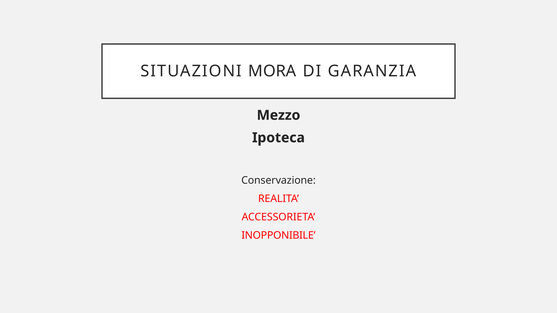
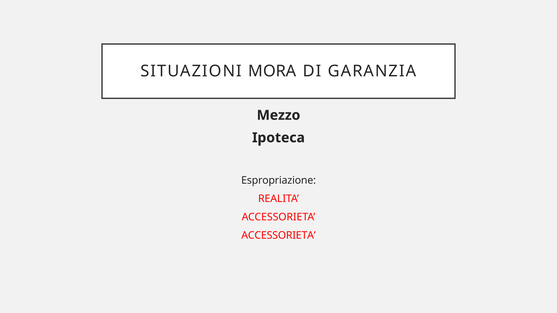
Conservazione: Conservazione -> Espropriazione (279, 181)
INOPPONIBILE: INOPPONIBILE -> ACCESSORIETA (279, 236)
